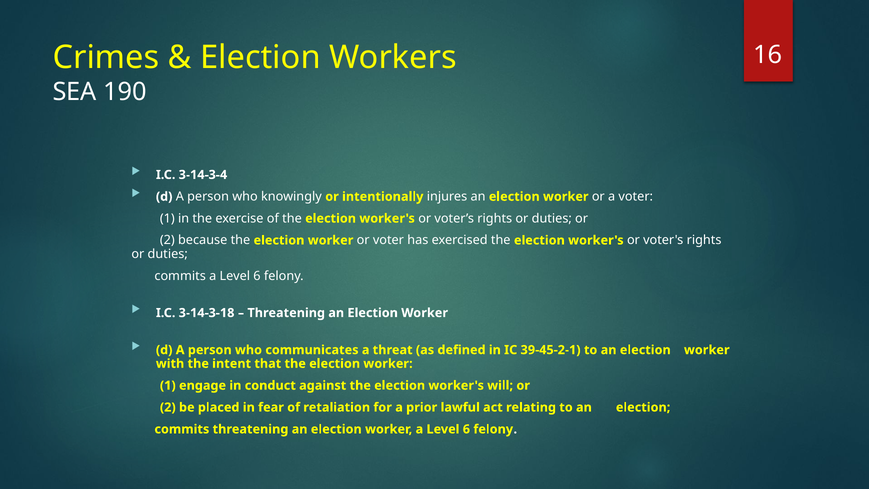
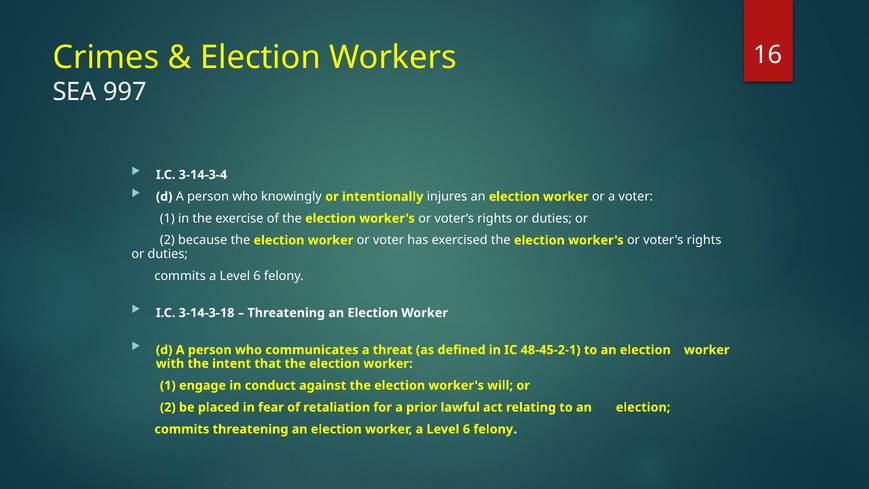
190: 190 -> 997 (125, 92)
39-45-2-1: 39-45-2-1 -> 48-45-2-1 (551, 350)
